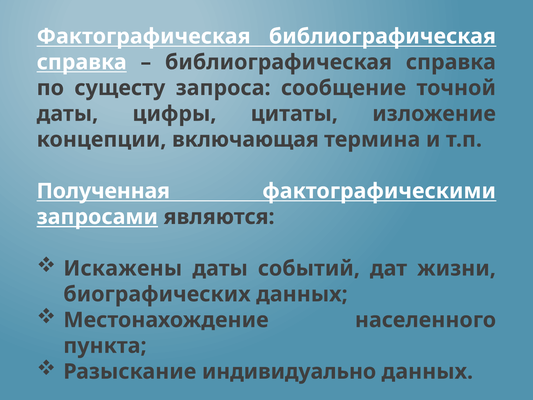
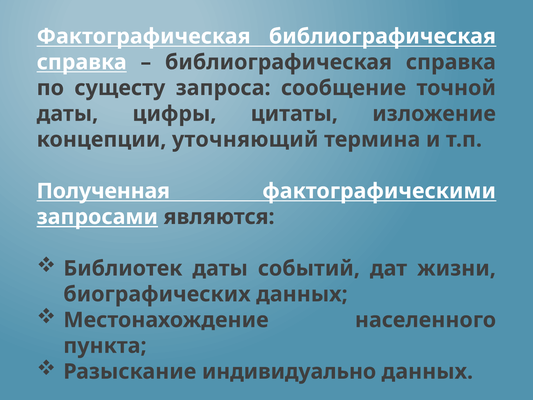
включающая: включающая -> уточняющий (245, 139)
Искажены: Искажены -> Библиотек (123, 268)
